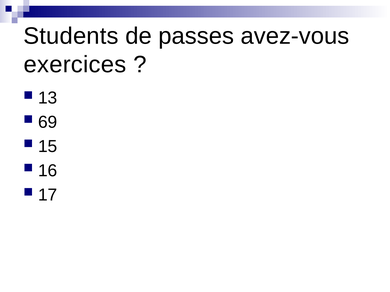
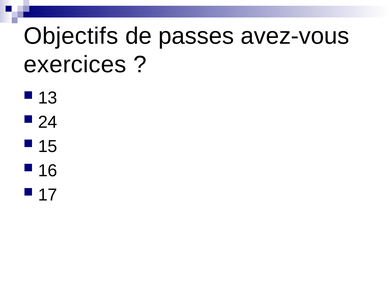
Students: Students -> Objectifs (71, 36)
69: 69 -> 24 (48, 122)
